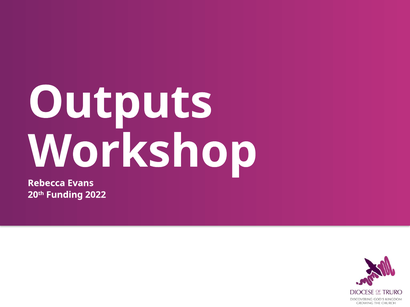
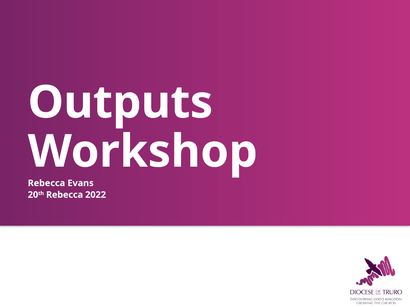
20th Funding: Funding -> Rebecca (65, 195)
